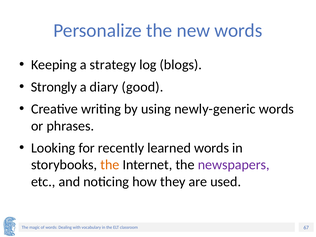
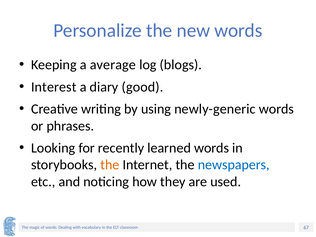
strategy: strategy -> average (113, 65)
Strongly: Strongly -> Interest (54, 87)
newspapers colour: purple -> blue (234, 165)
